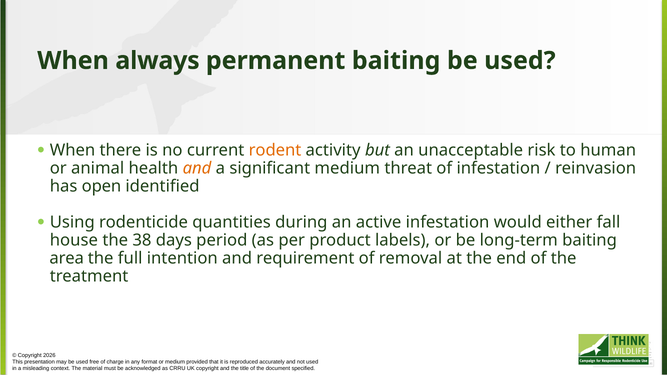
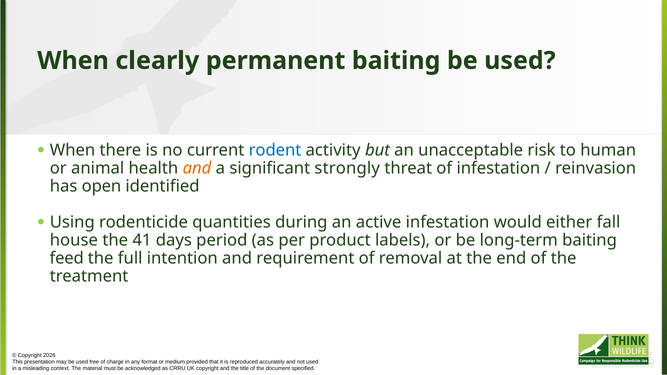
always: always -> clearly (157, 61)
rodent colour: orange -> blue (275, 150)
significant medium: medium -> strongly (347, 168)
38: 38 -> 41 (142, 240)
area: area -> feed (67, 258)
